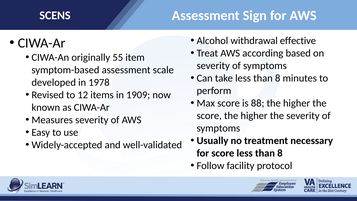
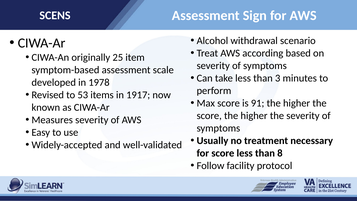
effective: effective -> scenario (298, 41)
55: 55 -> 25 (118, 57)
take less than 8: 8 -> 3 (278, 78)
12: 12 -> 53 (83, 95)
1909: 1909 -> 1917 (138, 95)
88: 88 -> 91 (258, 103)
